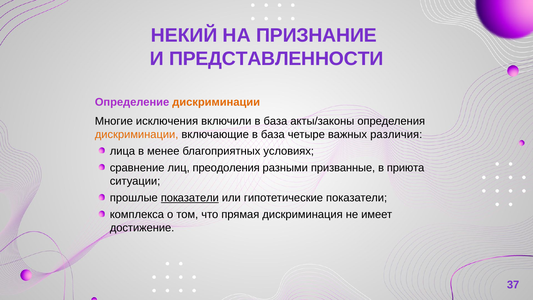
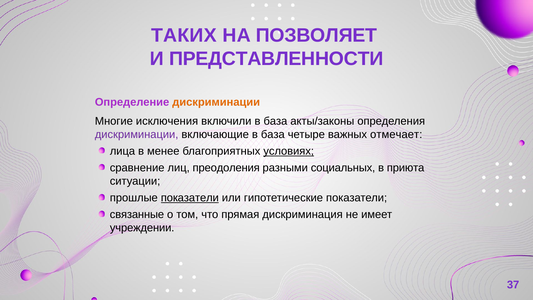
НЕКИЙ: НЕКИЙ -> ТАКИХ (184, 35)
ПРИЗНАНИЕ: ПРИЗНАНИЕ -> ПОЗВОЛЯЕТ (316, 35)
дискриминации colour: orange -> purple (137, 134)
различия: различия -> отмечает (396, 134)
условиях underline: none -> present (289, 151)
призванные: призванные -> социальных (343, 168)
комплекса: комплекса -> связанные (137, 214)
достижение: достижение -> учреждении (142, 228)
